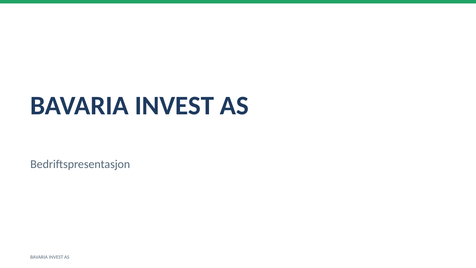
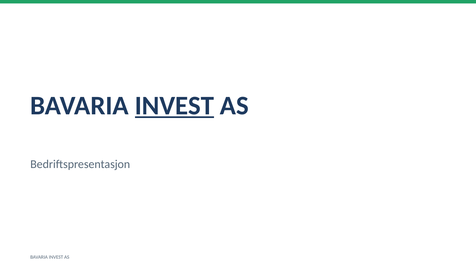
INVEST underline: none -> present (174, 106)
